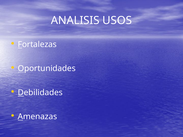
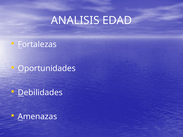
USOS: USOS -> EDAD (117, 20)
